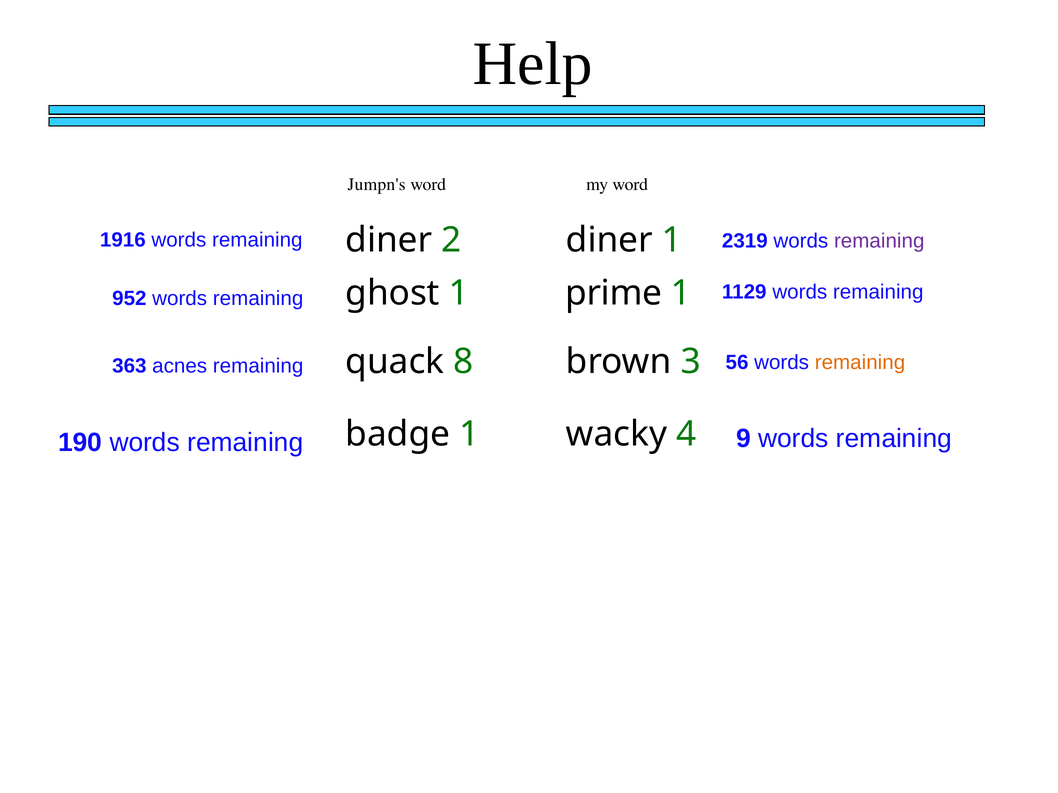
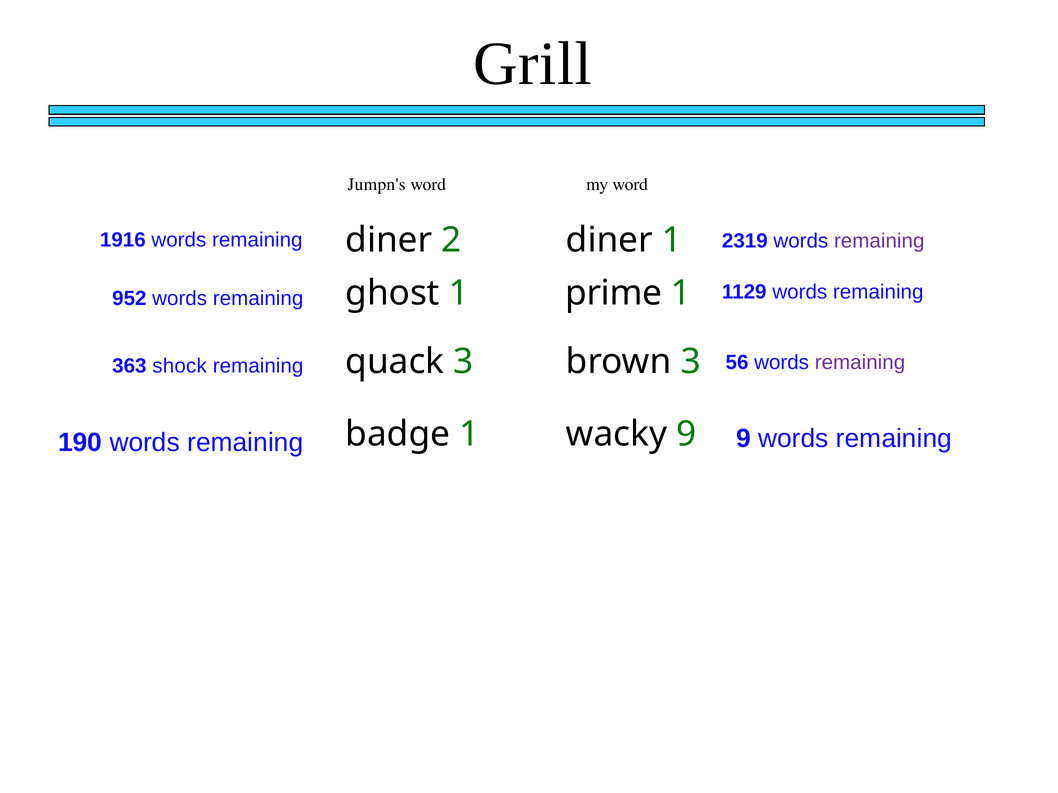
Help: Help -> Grill (533, 64)
quack 8: 8 -> 3 (464, 362)
acnes: acnes -> shock (180, 366)
remaining colour: orange -> purple (860, 363)
wacky 4: 4 -> 9 (686, 434)
